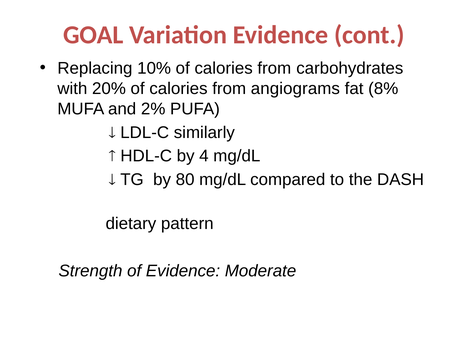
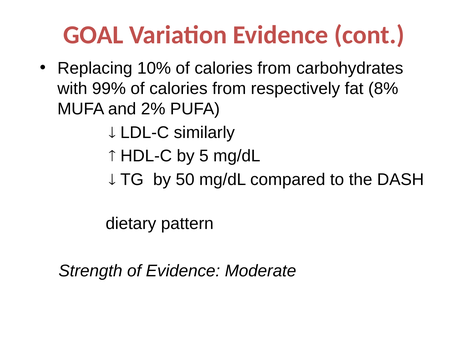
20%: 20% -> 99% (109, 89)
angiograms: angiograms -> respectively (295, 89)
4: 4 -> 5 (204, 156)
80: 80 -> 50 (185, 180)
